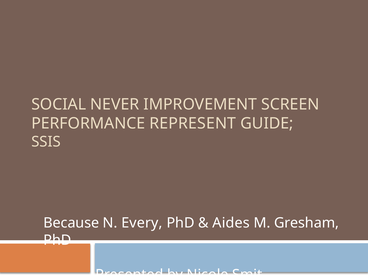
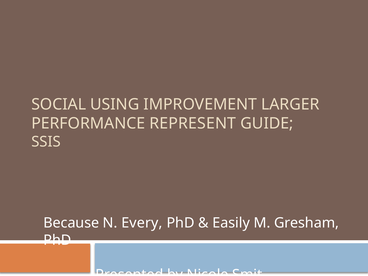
NEVER: NEVER -> USING (115, 104)
SCREEN: SCREEN -> LARGER (290, 104)
Aides: Aides -> Easily (231, 223)
